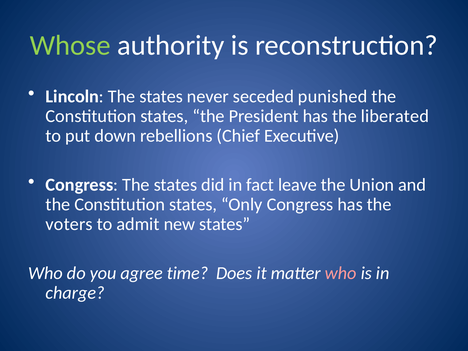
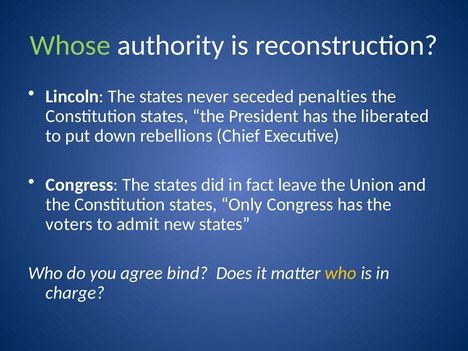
punished: punished -> penalties (333, 96)
time: time -> bind (187, 273)
who colour: pink -> yellow (341, 273)
